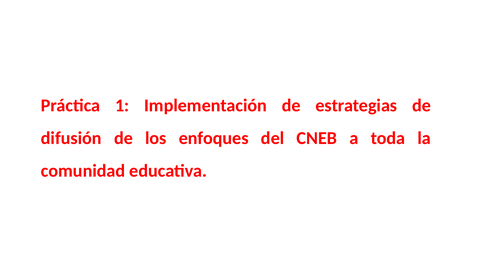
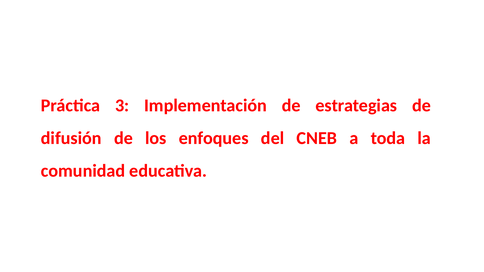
1: 1 -> 3 (122, 106)
